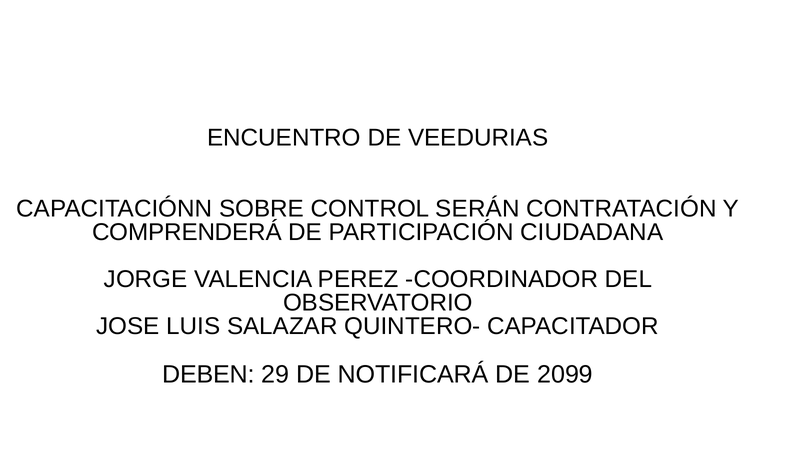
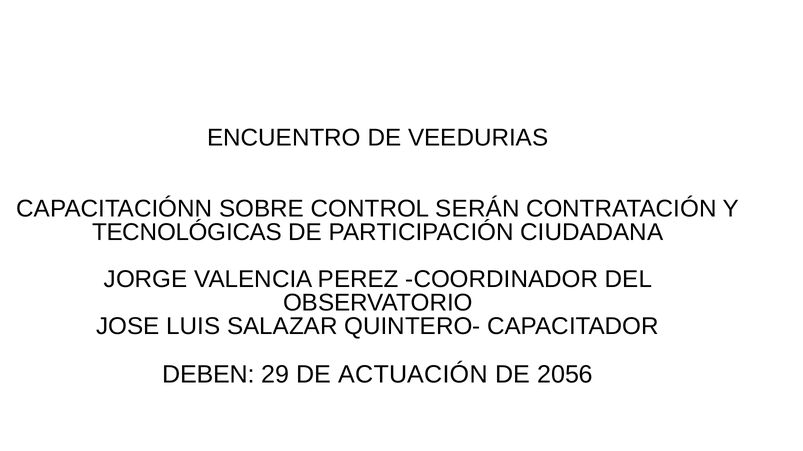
COMPRENDERÁ: COMPRENDERÁ -> TECNOLÓGICAS (187, 233)
NOTIFICARÁ: NOTIFICARÁ -> ACTUACIÓN (413, 375)
2099: 2099 -> 2056 (565, 375)
